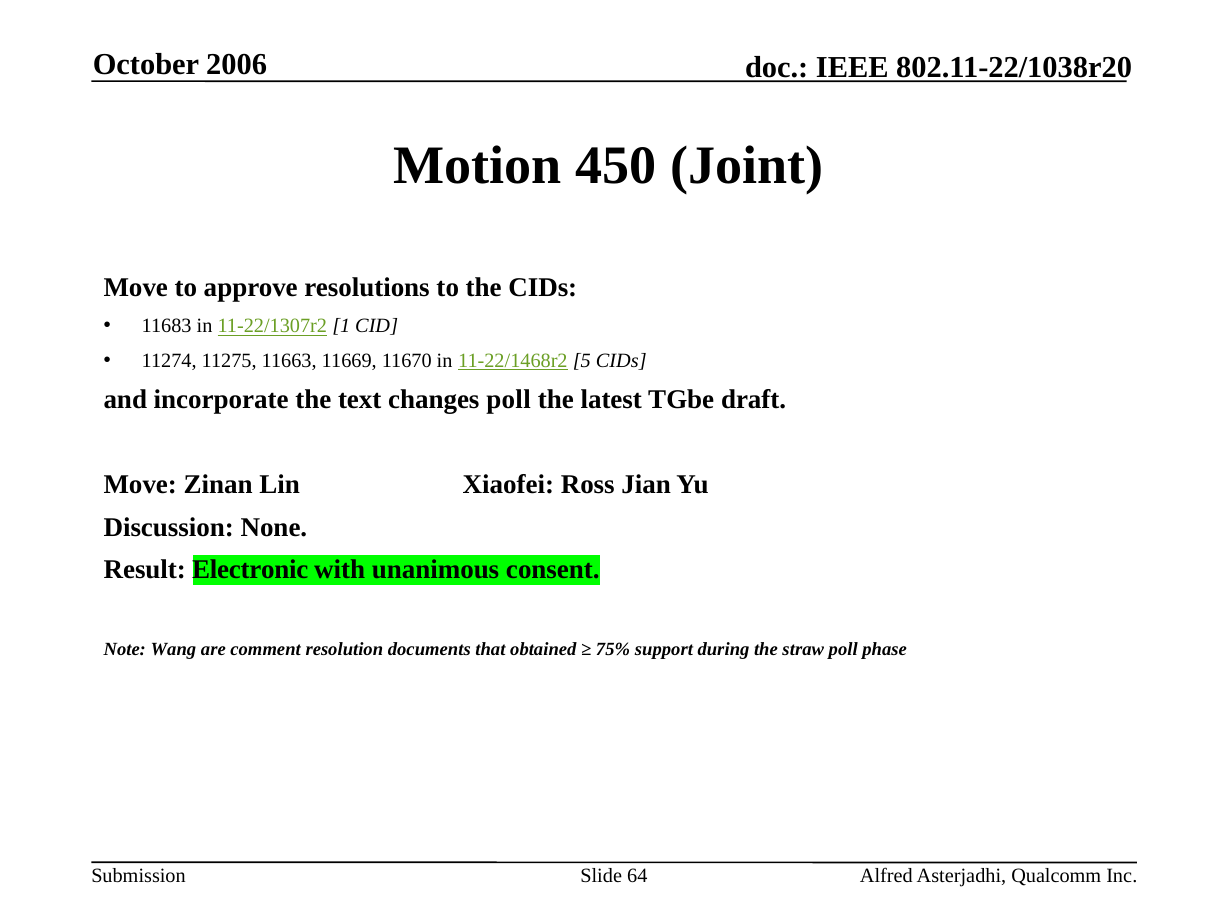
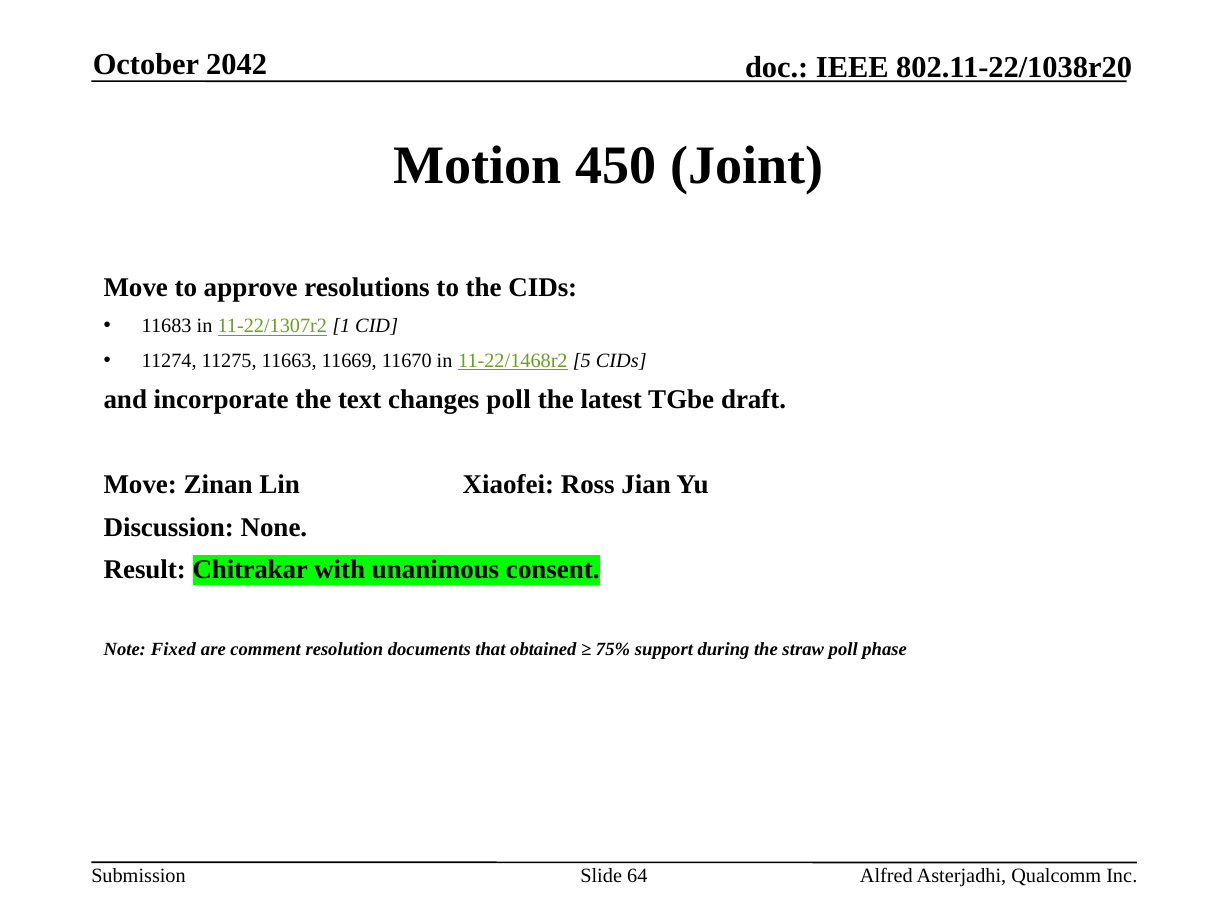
2006: 2006 -> 2042 (237, 65)
Electronic: Electronic -> Chitrakar (250, 570)
Wang: Wang -> Fixed (173, 650)
